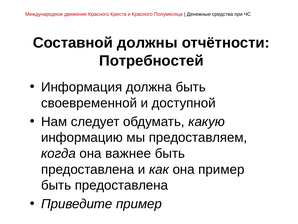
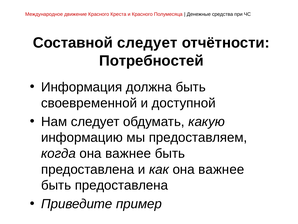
Составной должны: должны -> следует (147, 43)
как она пример: пример -> важнее (221, 169)
